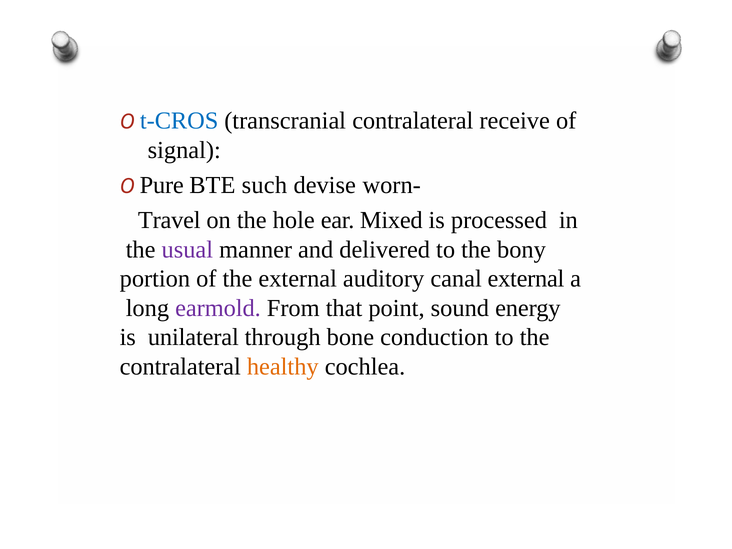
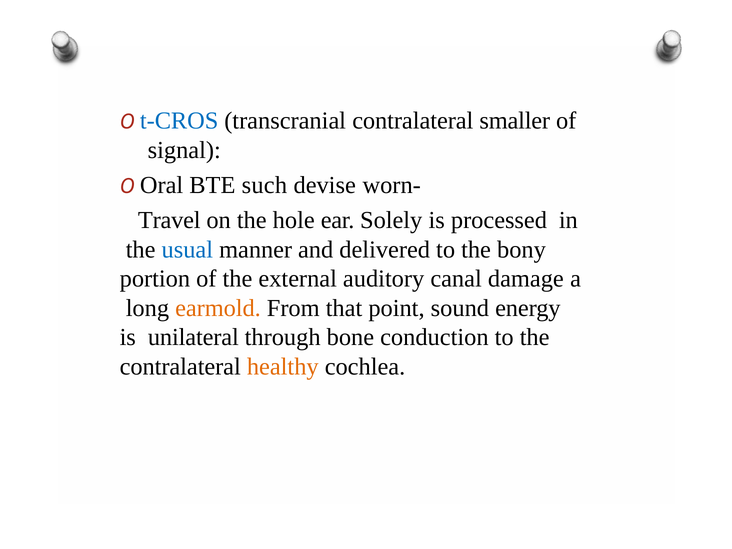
receive: receive -> smaller (515, 121)
Pure: Pure -> Oral (162, 185)
Mixed: Mixed -> Solely (391, 220)
usual colour: purple -> blue (187, 250)
canal external: external -> damage (526, 279)
earmold colour: purple -> orange (218, 308)
